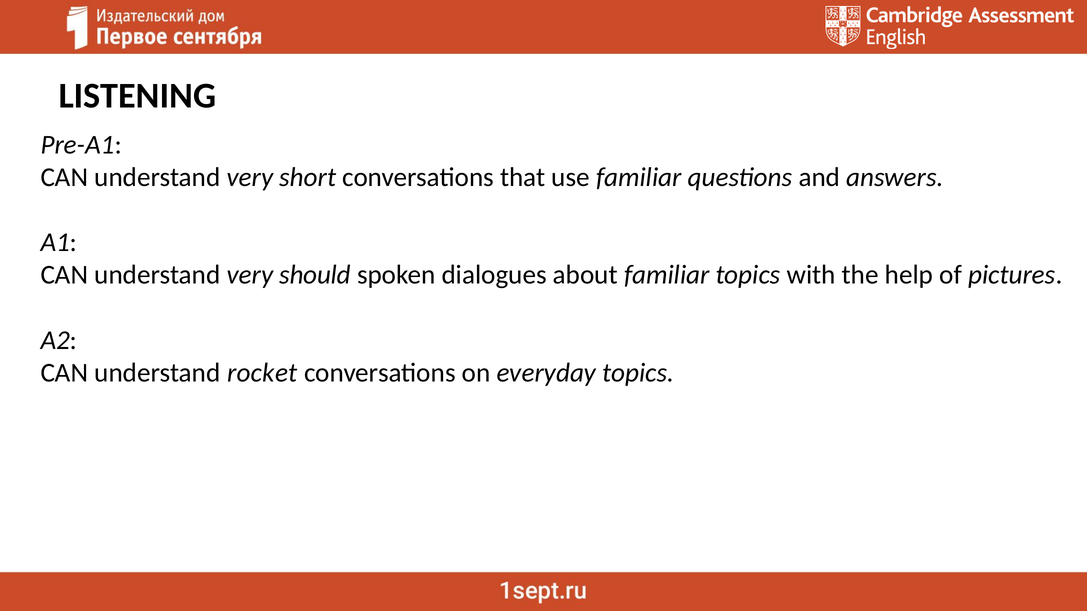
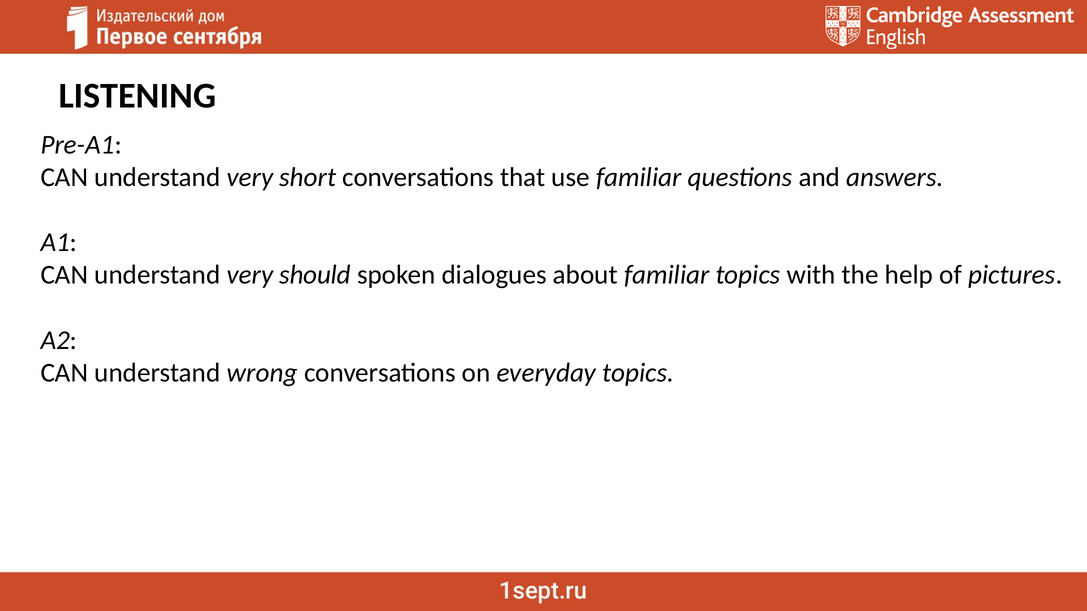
rocket: rocket -> wrong (262, 373)
